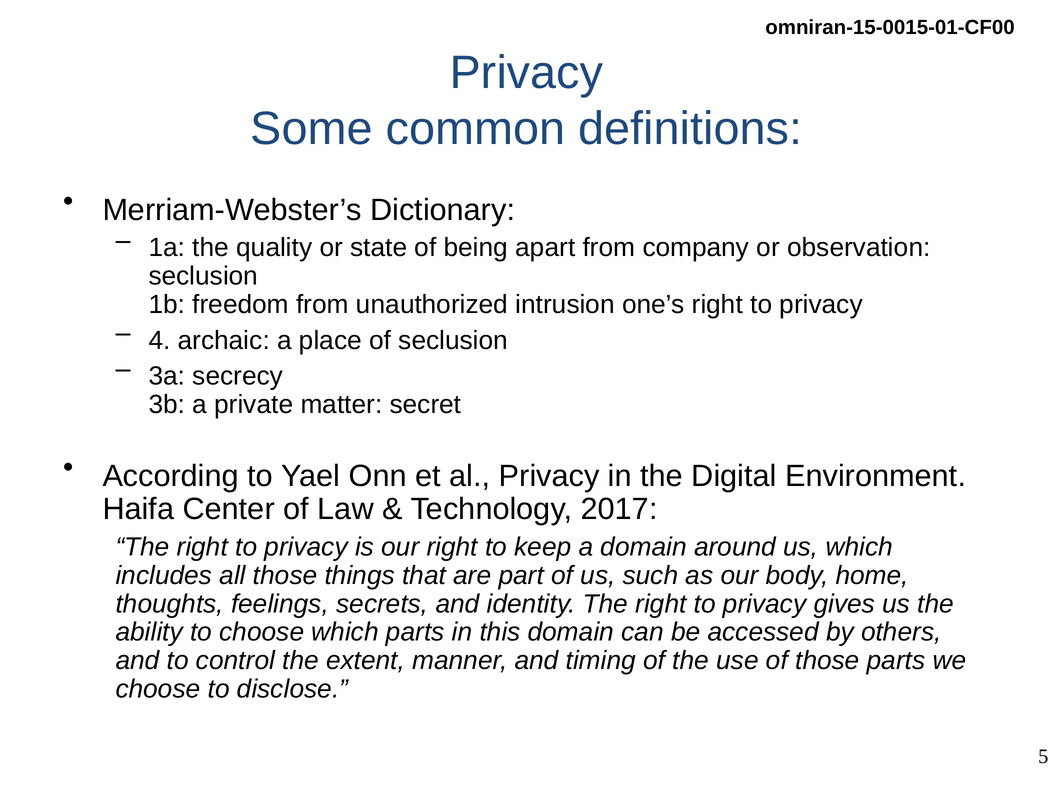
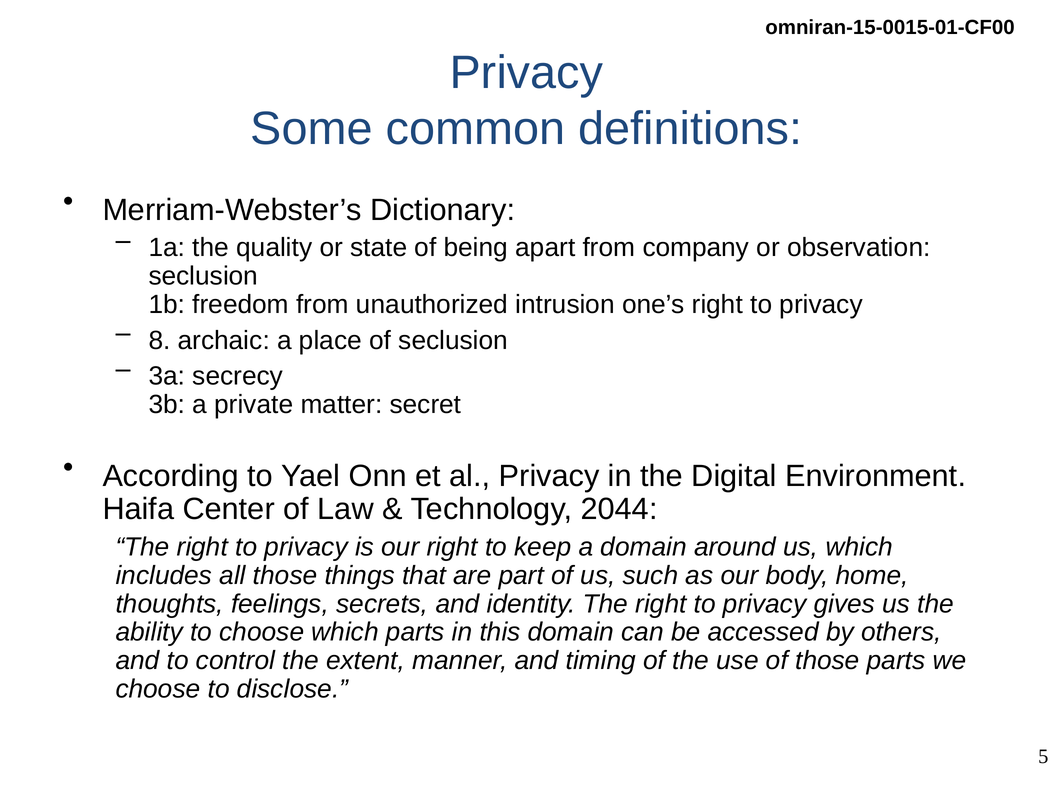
4: 4 -> 8 (160, 340)
2017: 2017 -> 2044 (619, 509)
